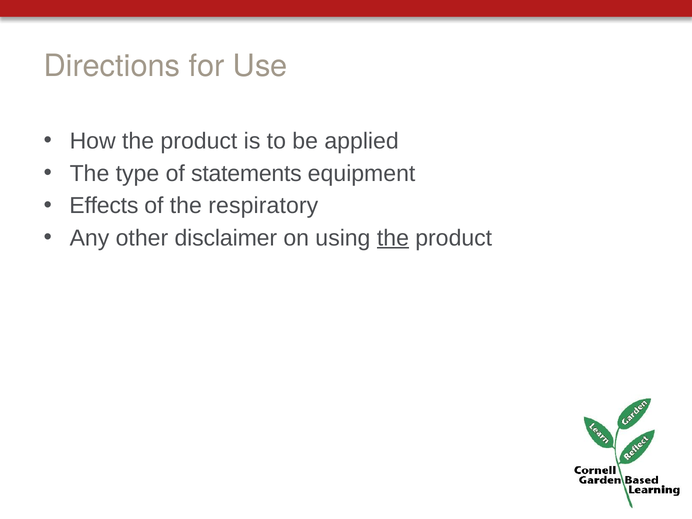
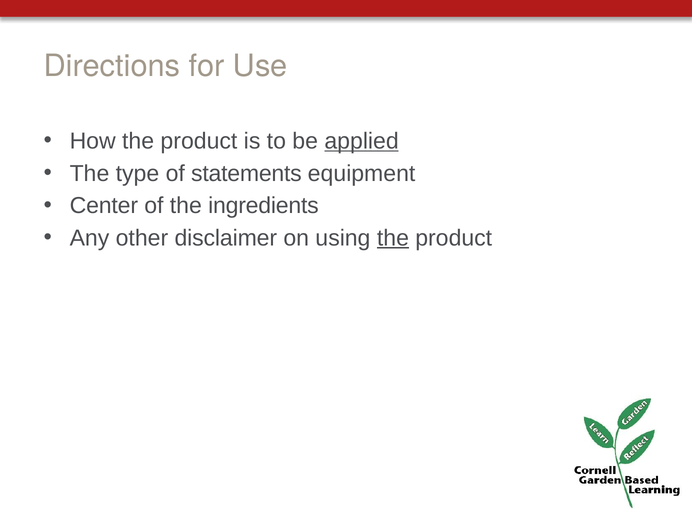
applied underline: none -> present (362, 141)
Effects: Effects -> Center (104, 206)
respiratory: respiratory -> ingredients (263, 206)
